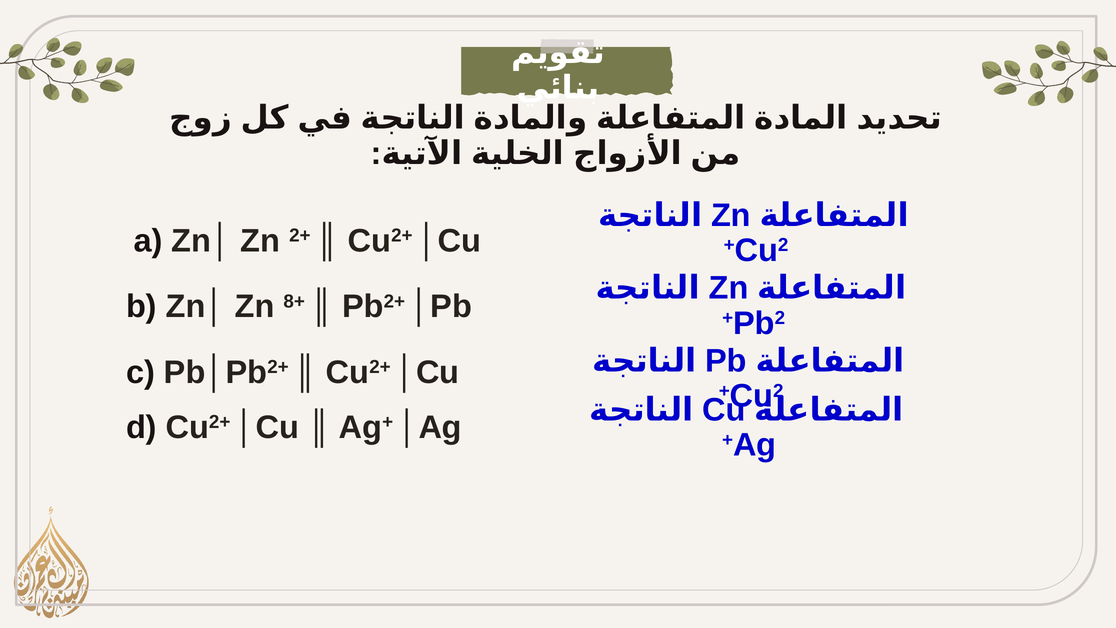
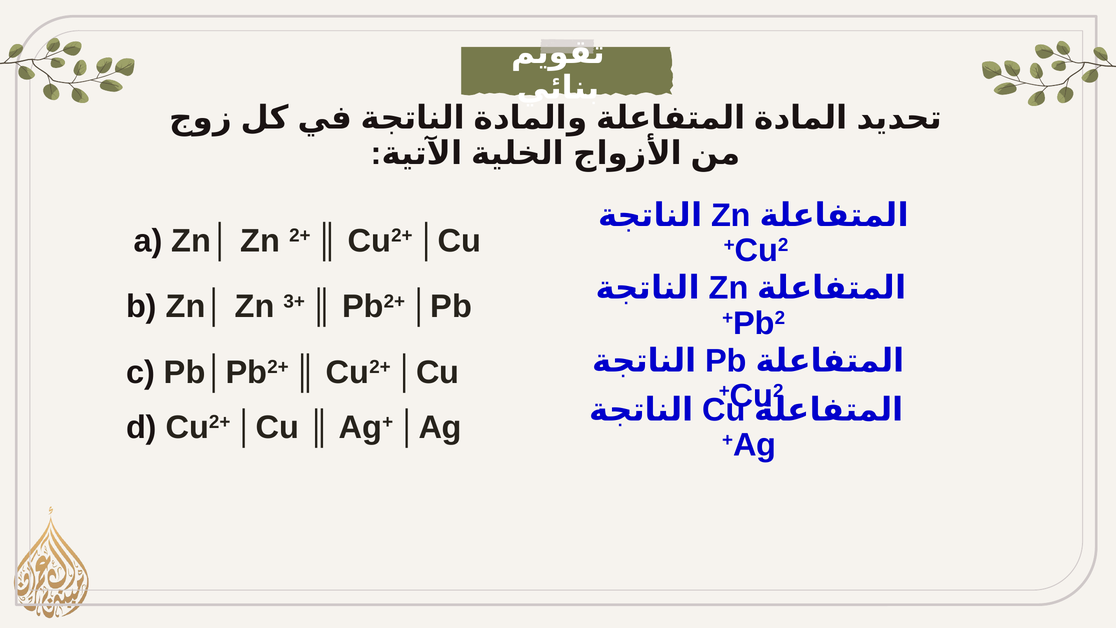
8+: 8+ -> 3+ (294, 301)
